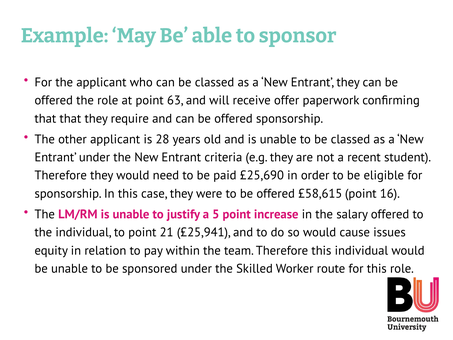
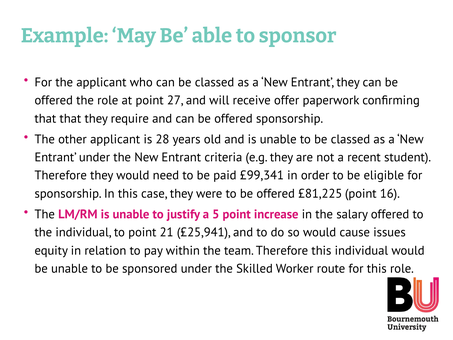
63: 63 -> 27 (175, 100)
£25,690: £25,690 -> £99,341 (262, 175)
£58,615: £58,615 -> £81,225 (320, 193)
